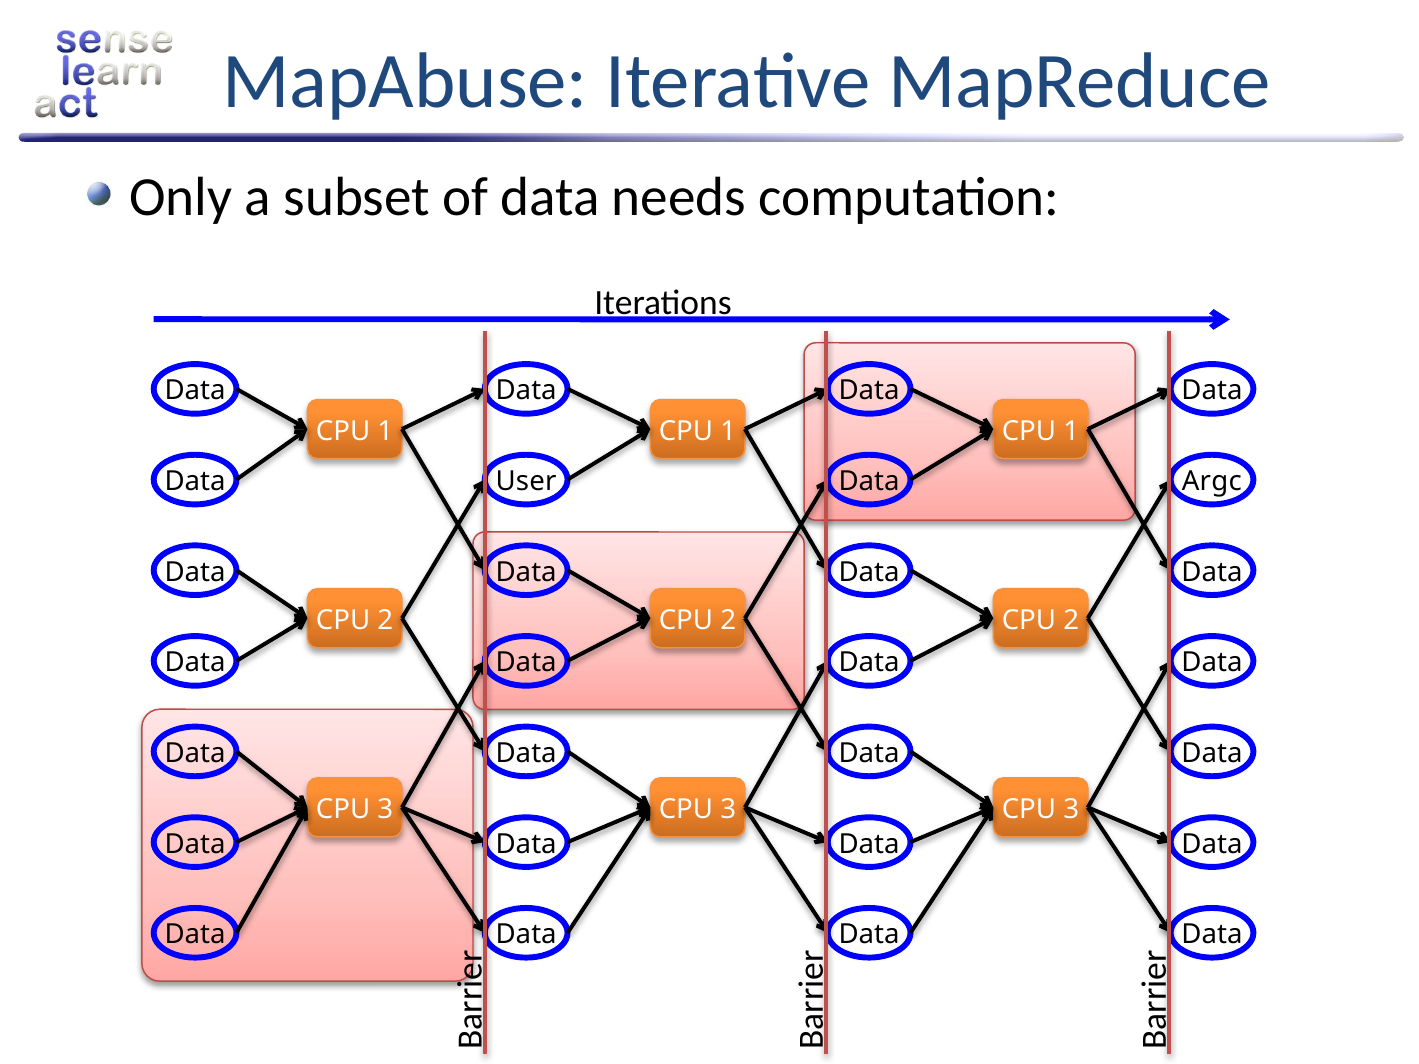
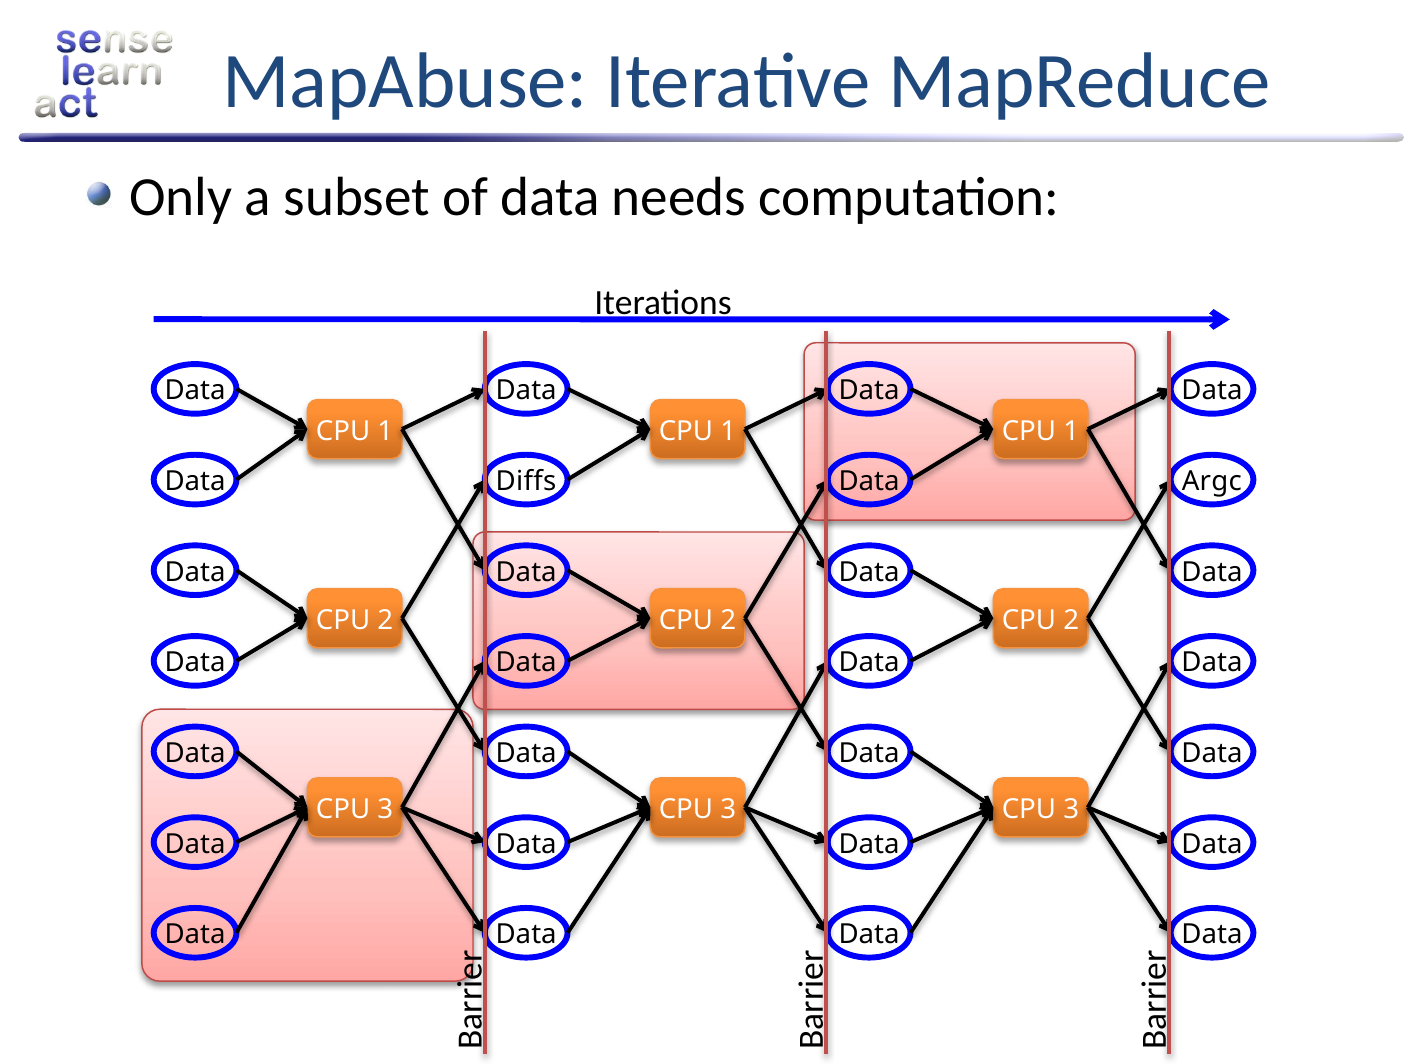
User: User -> Diffs (526, 482)
